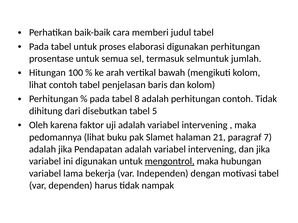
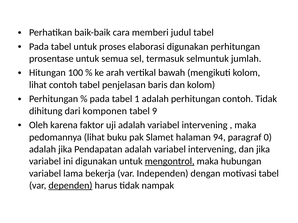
8: 8 -> 1 (137, 99)
disebutkan: disebutkan -> komponen (105, 111)
5: 5 -> 9 (155, 111)
21: 21 -> 94 (219, 137)
7: 7 -> 0 (268, 137)
dependen underline: none -> present (70, 186)
